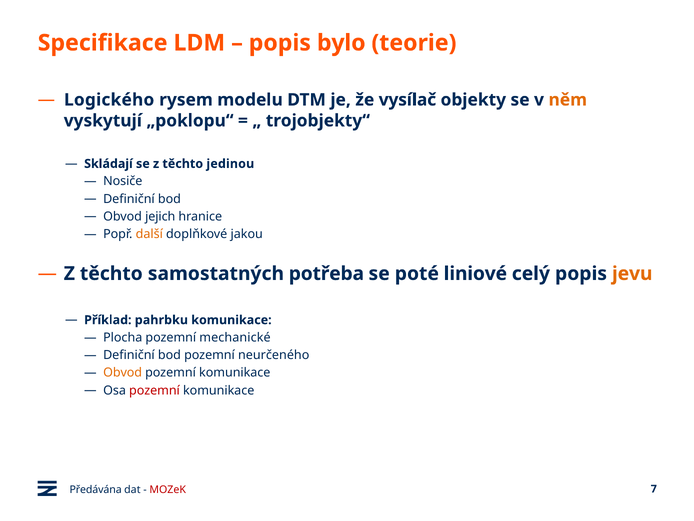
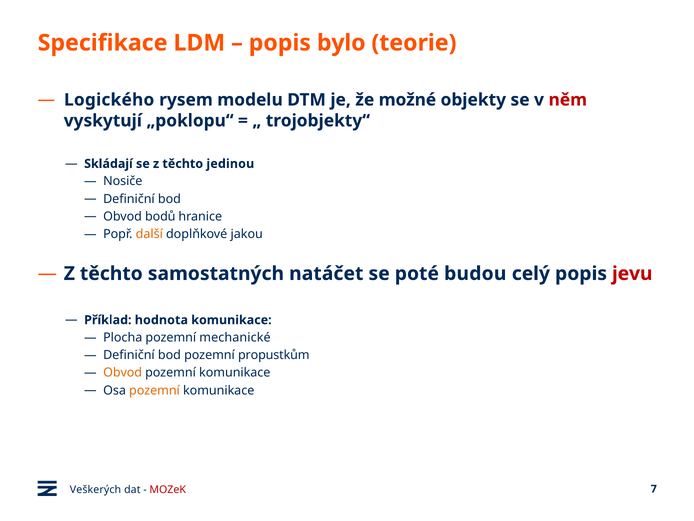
vysílač: vysílač -> možné (407, 100)
něm colour: orange -> red (568, 100)
jejich: jejich -> bodů (160, 216)
potřeba: potřeba -> natáčet (326, 273)
liniové: liniové -> budou (475, 273)
jevu colour: orange -> red (632, 273)
pahrbku: pahrbku -> hodnota (161, 320)
neurčeného: neurčeného -> propustkům (274, 355)
pozemní colour: red -> orange (154, 390)
Předávána: Předávána -> Veškerých (96, 489)
